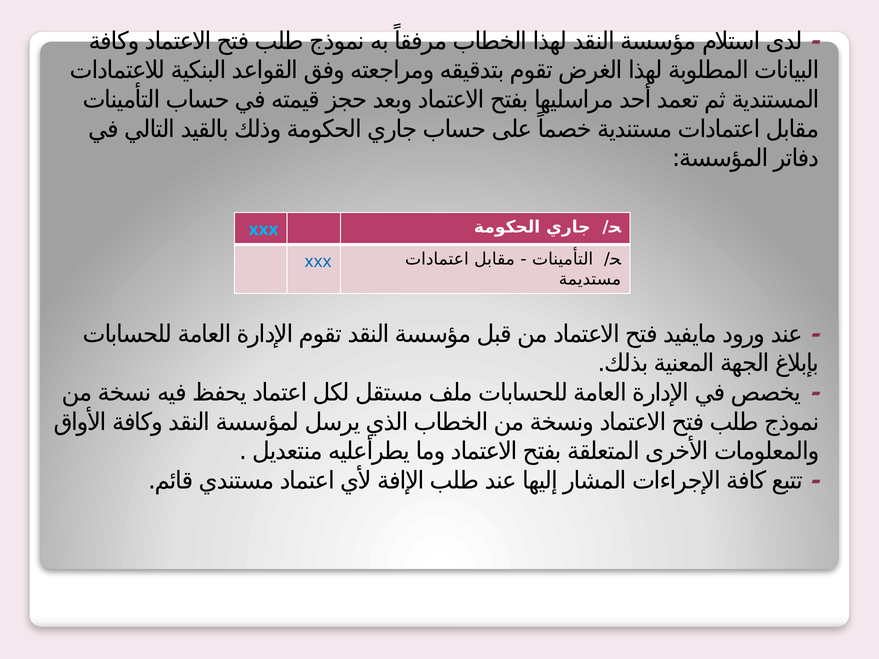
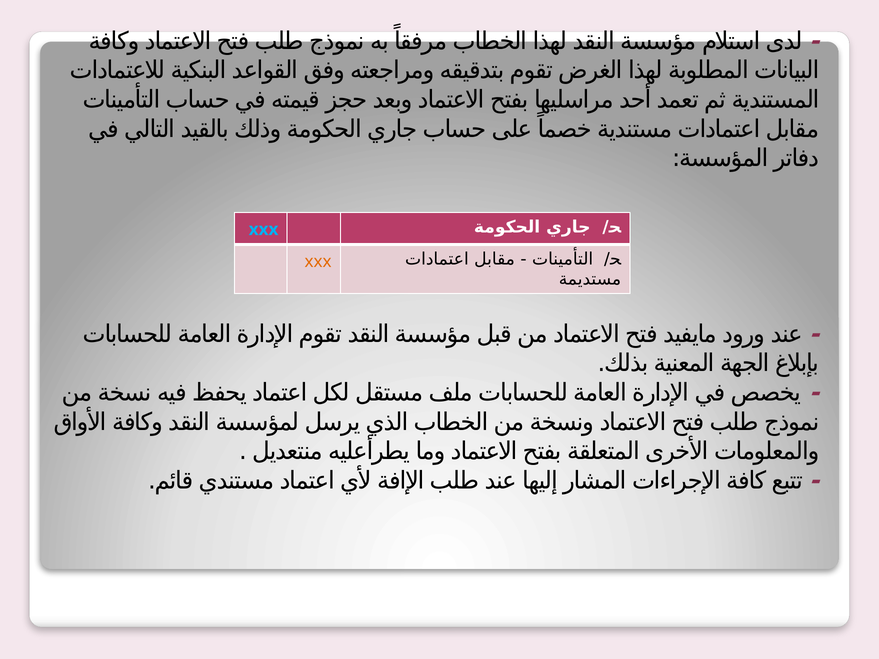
xxx colour: blue -> orange (318, 262)
